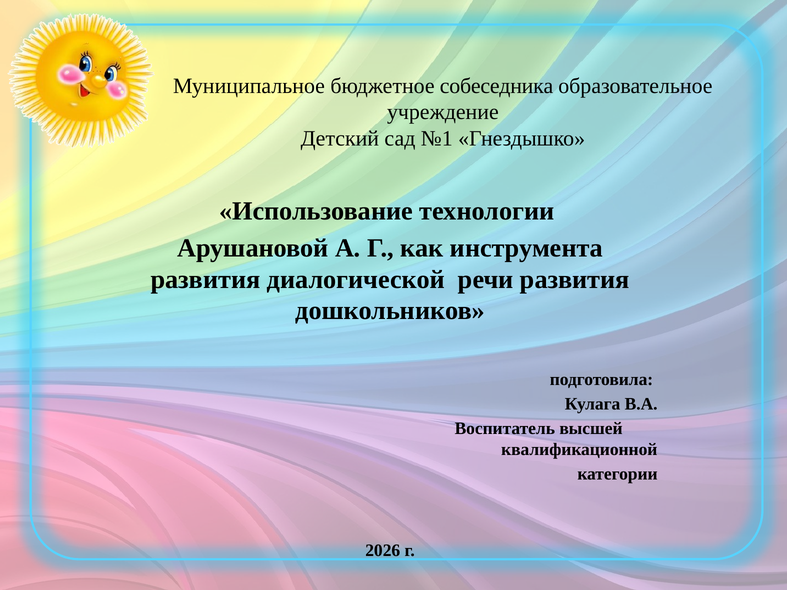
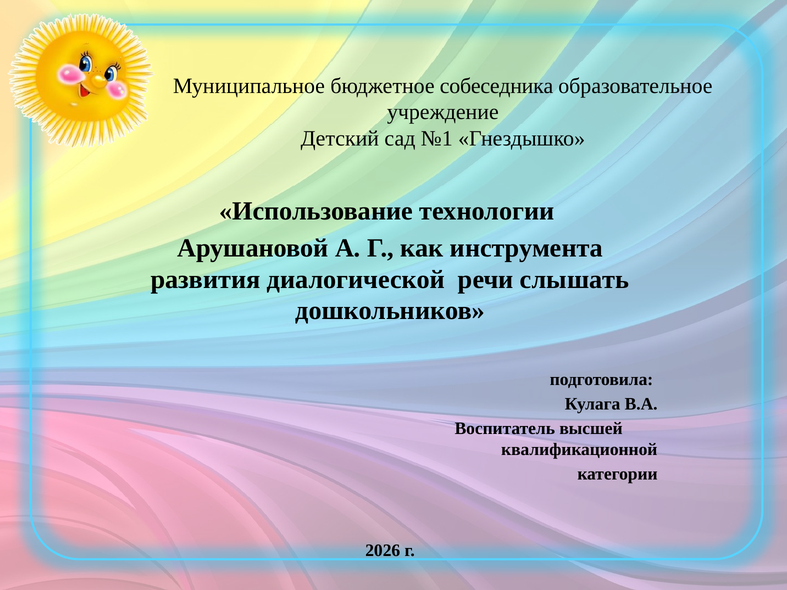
речи развития: развития -> слышать (575, 279)
